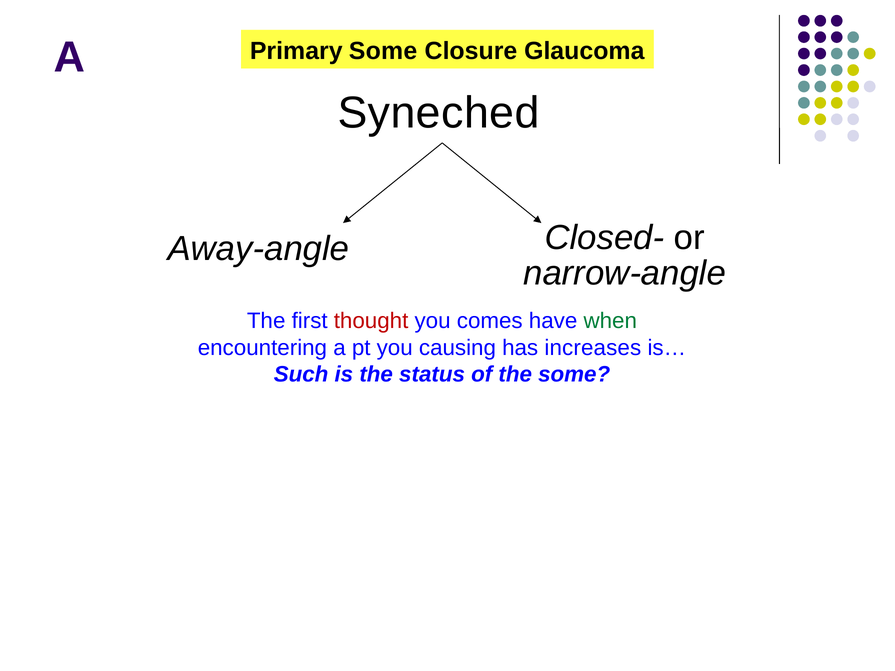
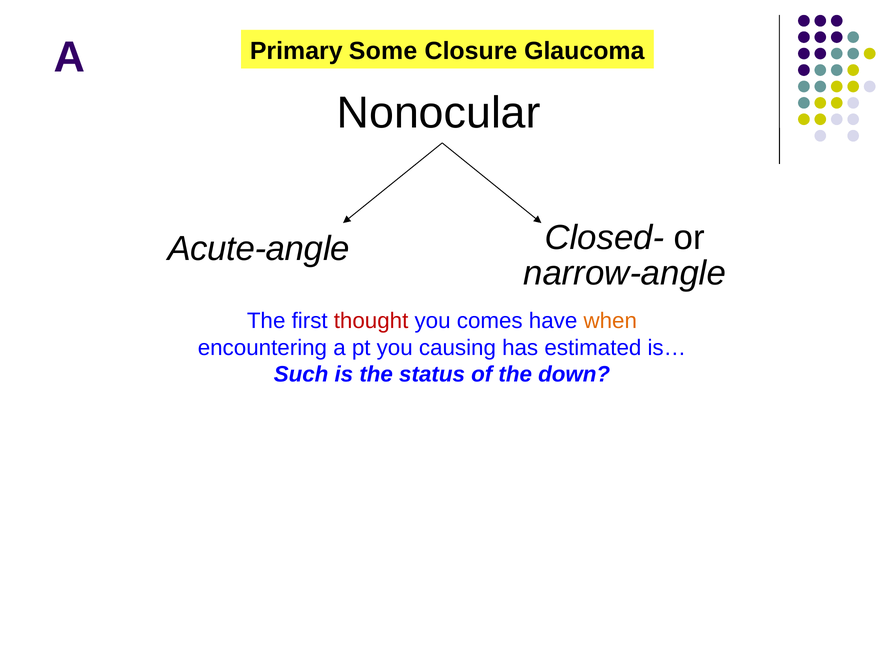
Syneched: Syneched -> Nonocular (439, 113)
Away-angle: Away-angle -> Acute-angle (259, 249)
when colour: green -> orange (610, 321)
increases: increases -> estimated (593, 348)
the some: some -> down (574, 375)
